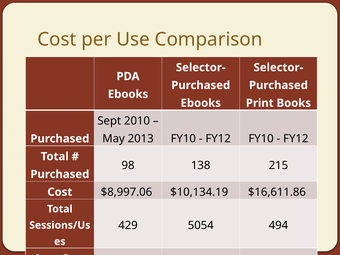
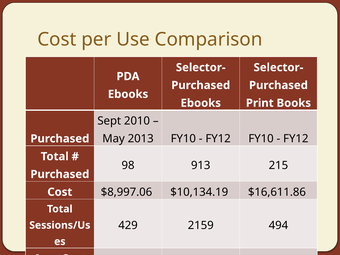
138: 138 -> 913 (201, 165)
5054: 5054 -> 2159 (201, 225)
